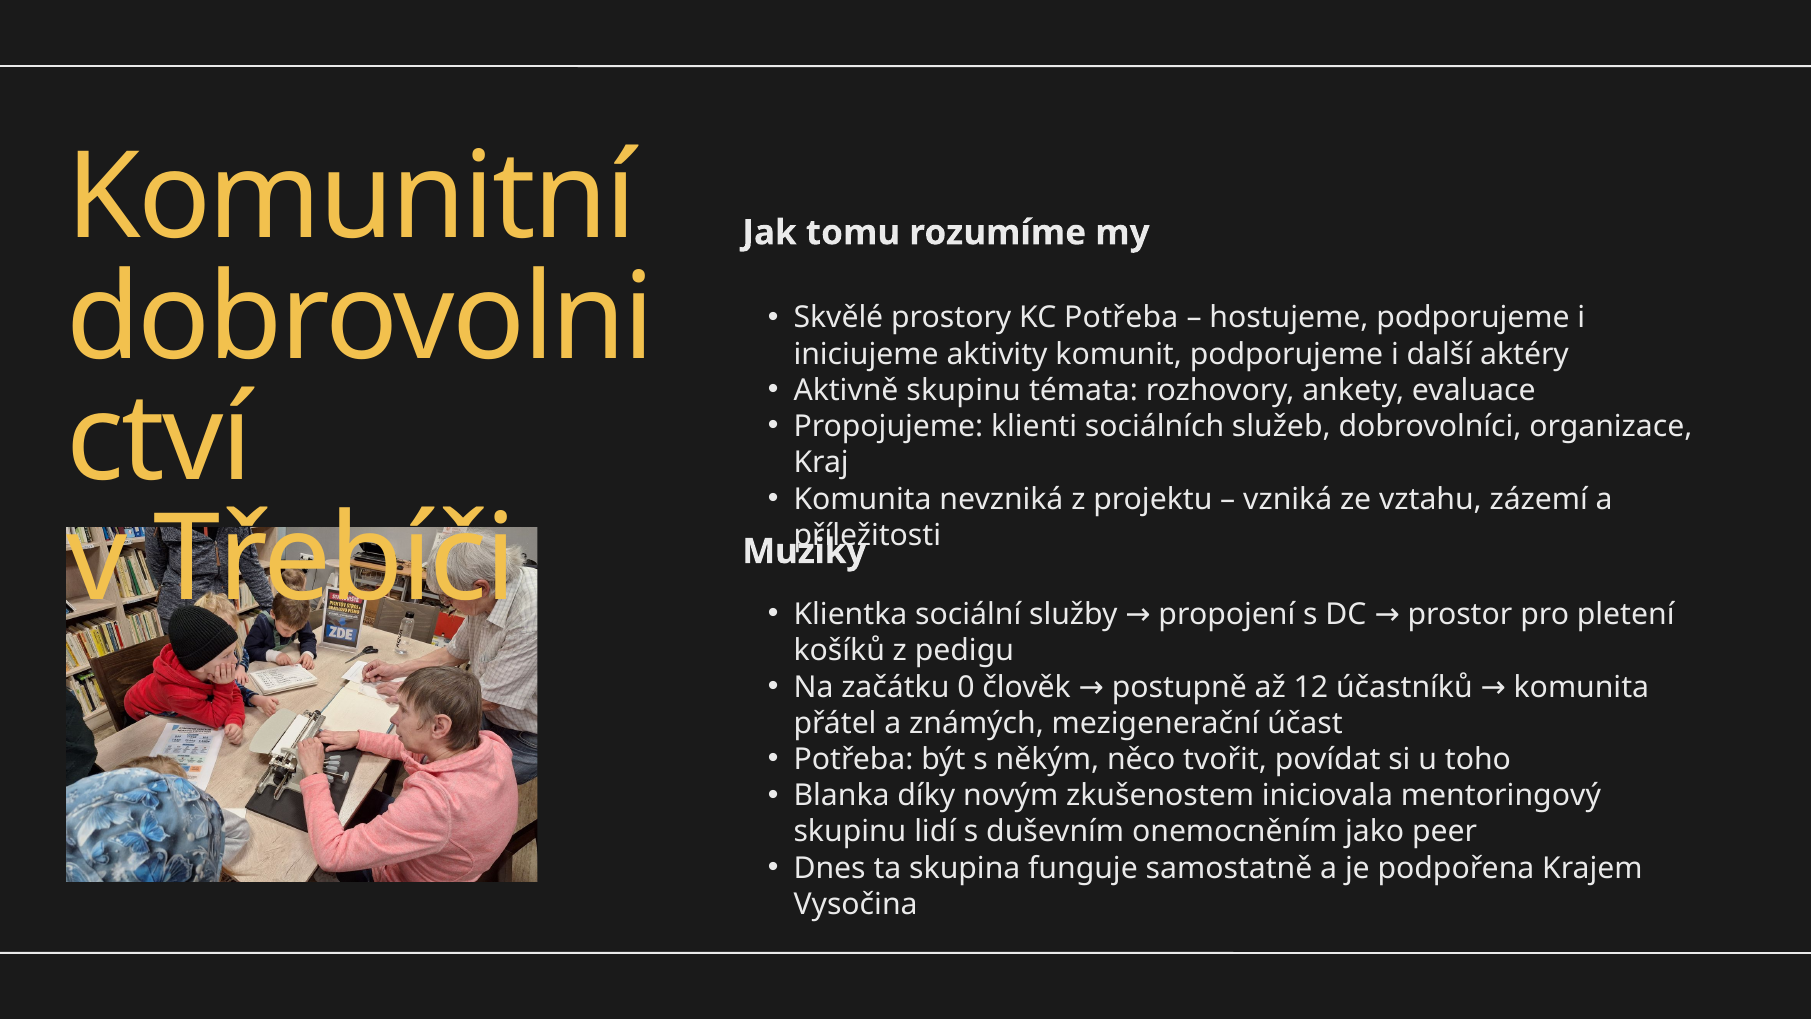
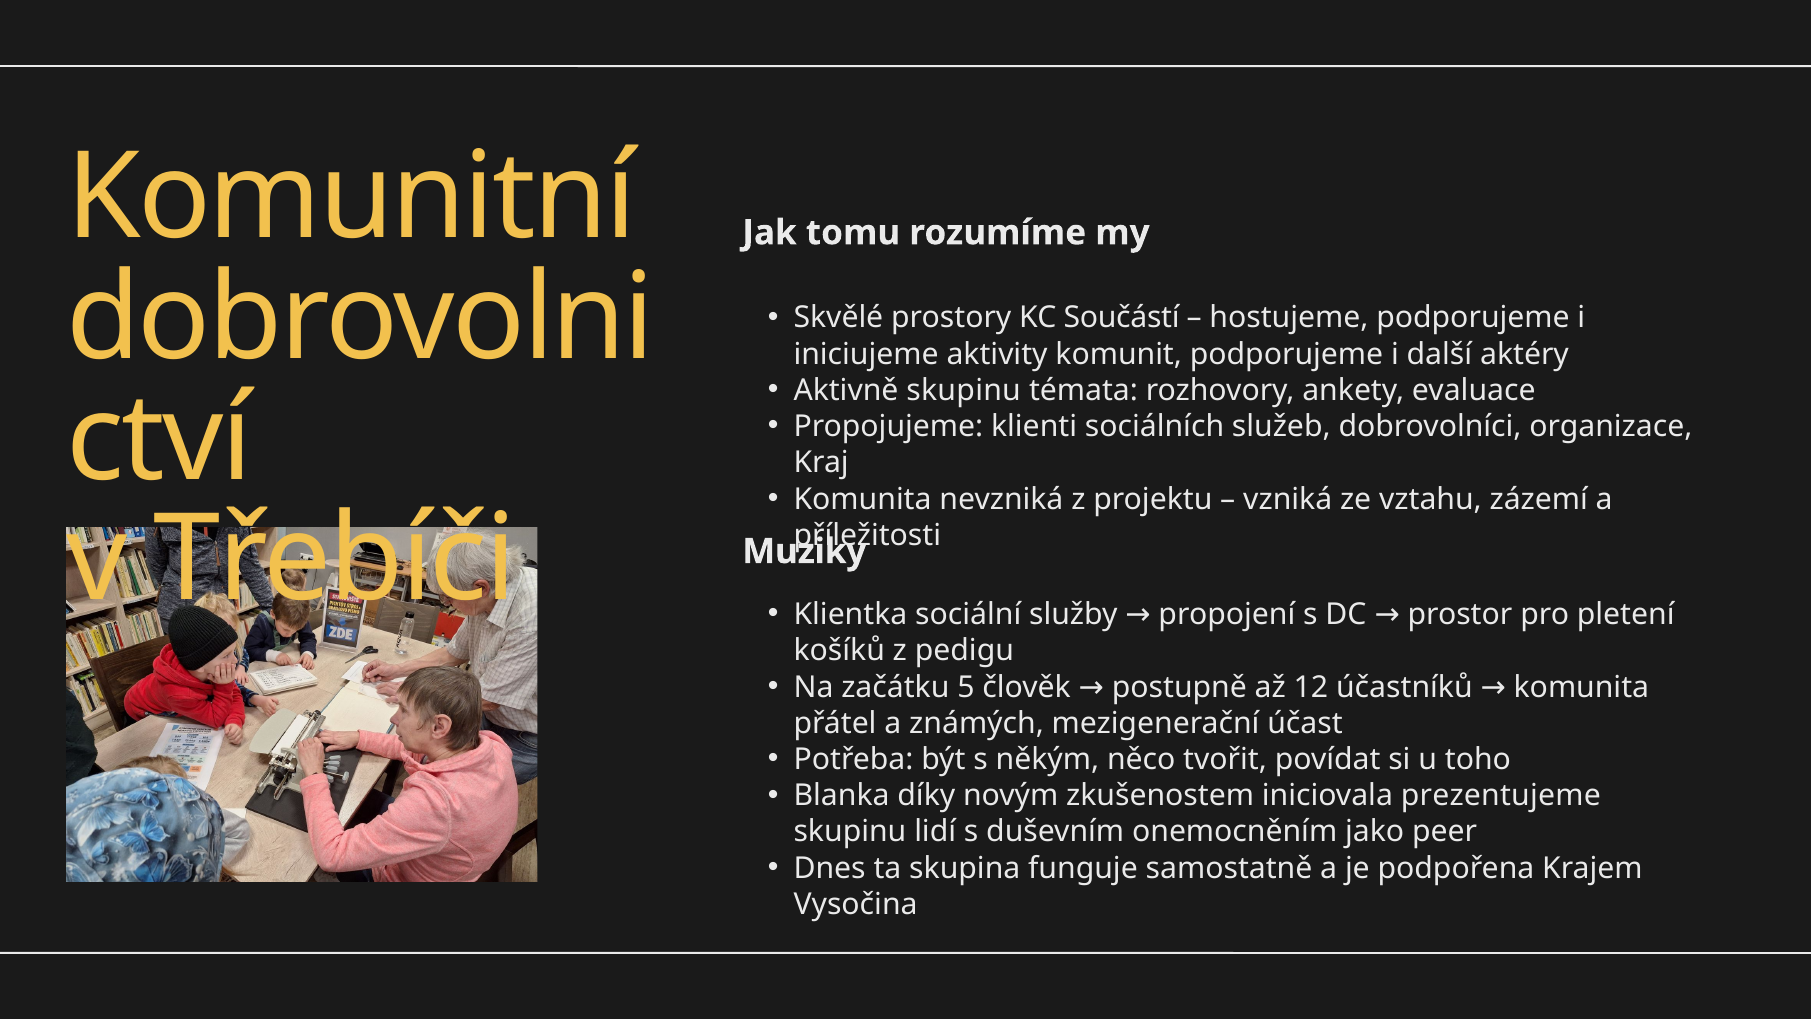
KC Potřeba: Potřeba -> Součástí (1122, 318)
0: 0 -> 5 (966, 687)
mentoringový: mentoringový -> prezentujeme (1501, 796)
